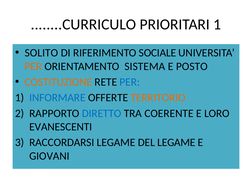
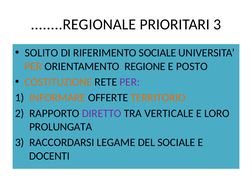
........CURRICULO: ........CURRICULO -> ........REGIONALE (83, 24)
PRIORITARI 1: 1 -> 3 (217, 24)
SISTEMA: SISTEMA -> REGIONE (145, 66)
PER colour: blue -> purple (130, 82)
INFORMARE colour: blue -> orange (57, 98)
DIRETTO colour: blue -> purple (102, 113)
COERENTE: COERENTE -> VERTICALE (169, 113)
EVANESCENTI: EVANESCENTI -> PROLUNGATA (61, 127)
DEL LEGAME: LEGAME -> SOCIALE (176, 142)
GIOVANI: GIOVANI -> DOCENTI (49, 156)
